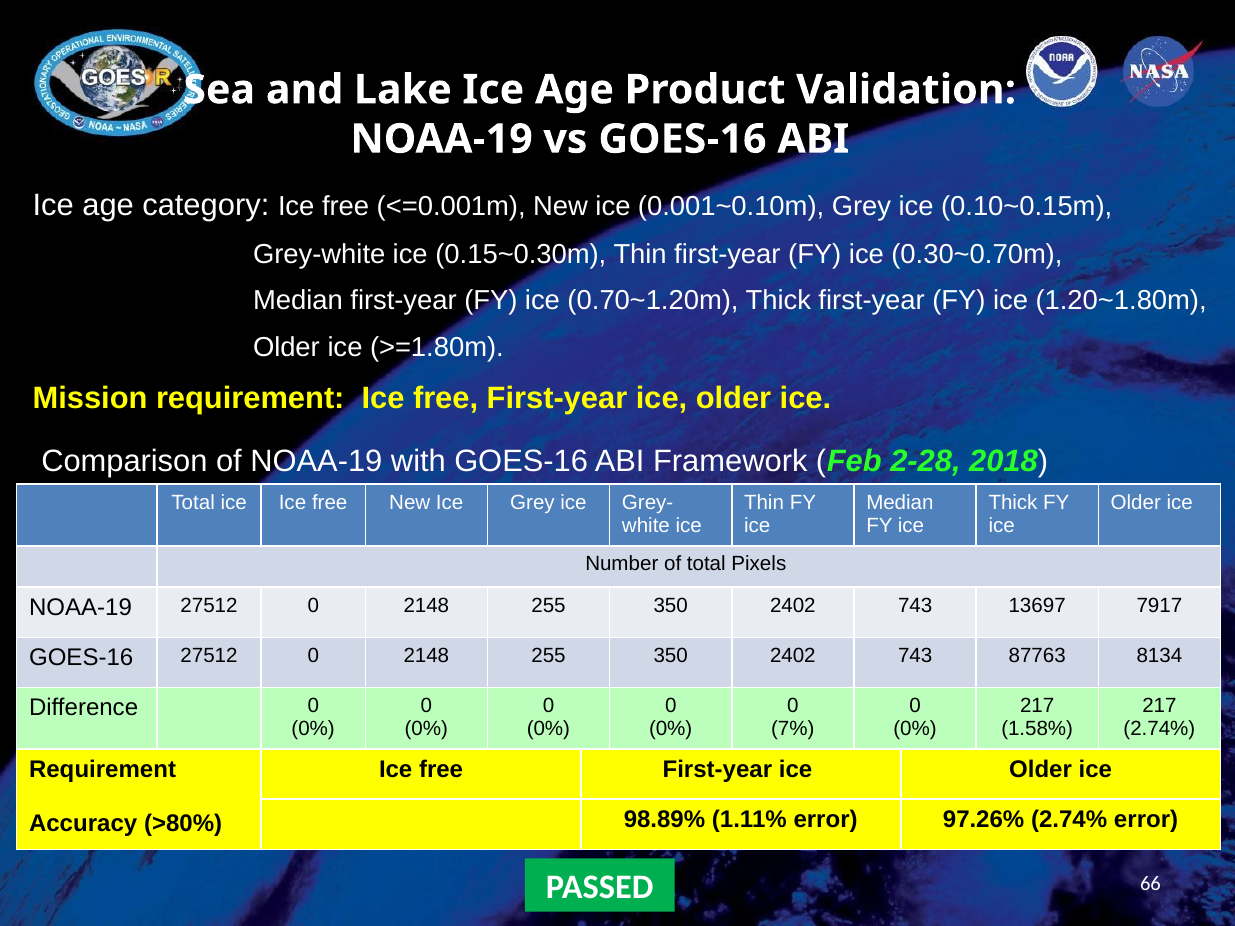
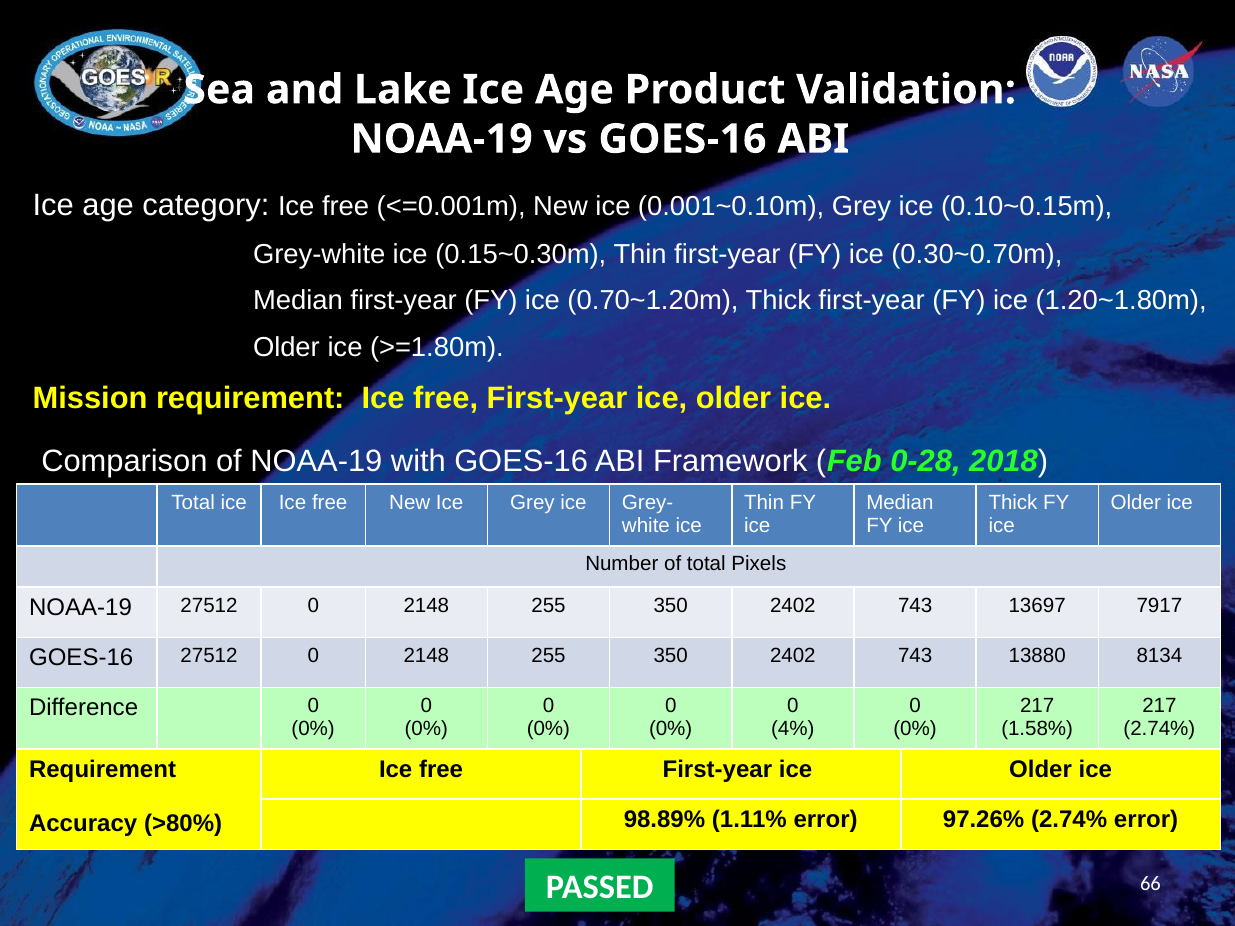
2-28: 2-28 -> 0-28 (925, 462)
87763: 87763 -> 13880 (1037, 656)
7%: 7% -> 4% (793, 729)
